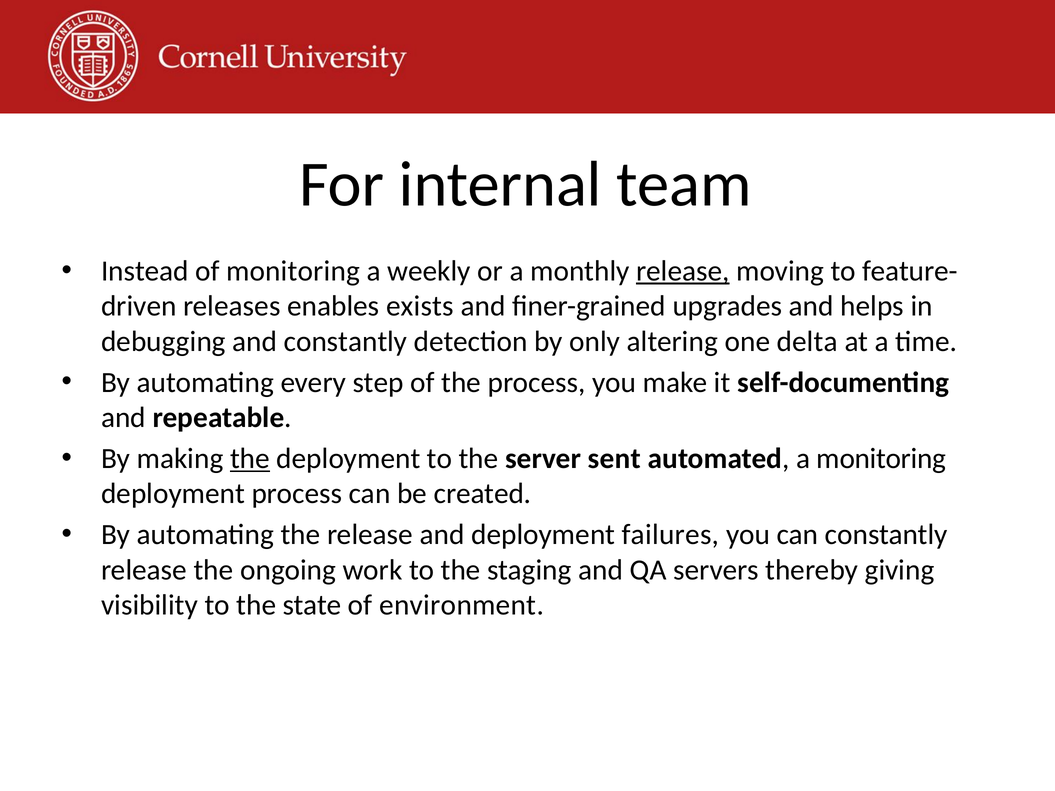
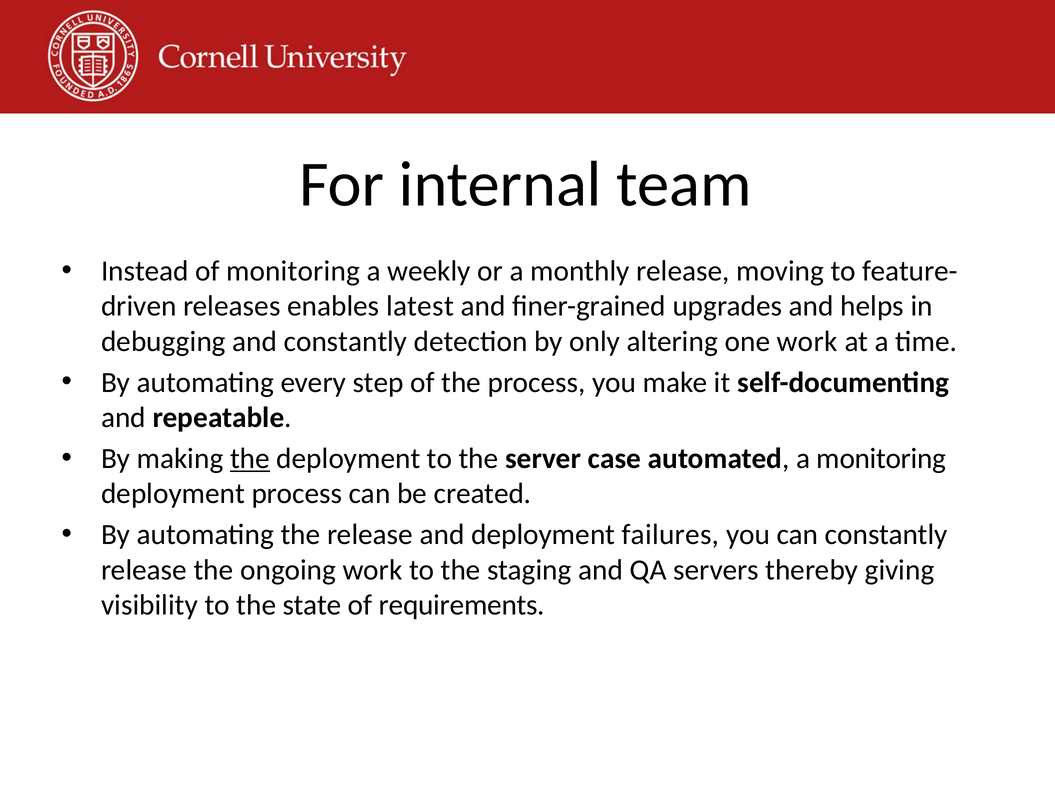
release underline: present -> none (683, 271)
exists: exists -> latest (420, 306)
one delta: delta -> work (807, 341)
sent: sent -> case (615, 459)
environment: environment -> requirements (462, 605)
